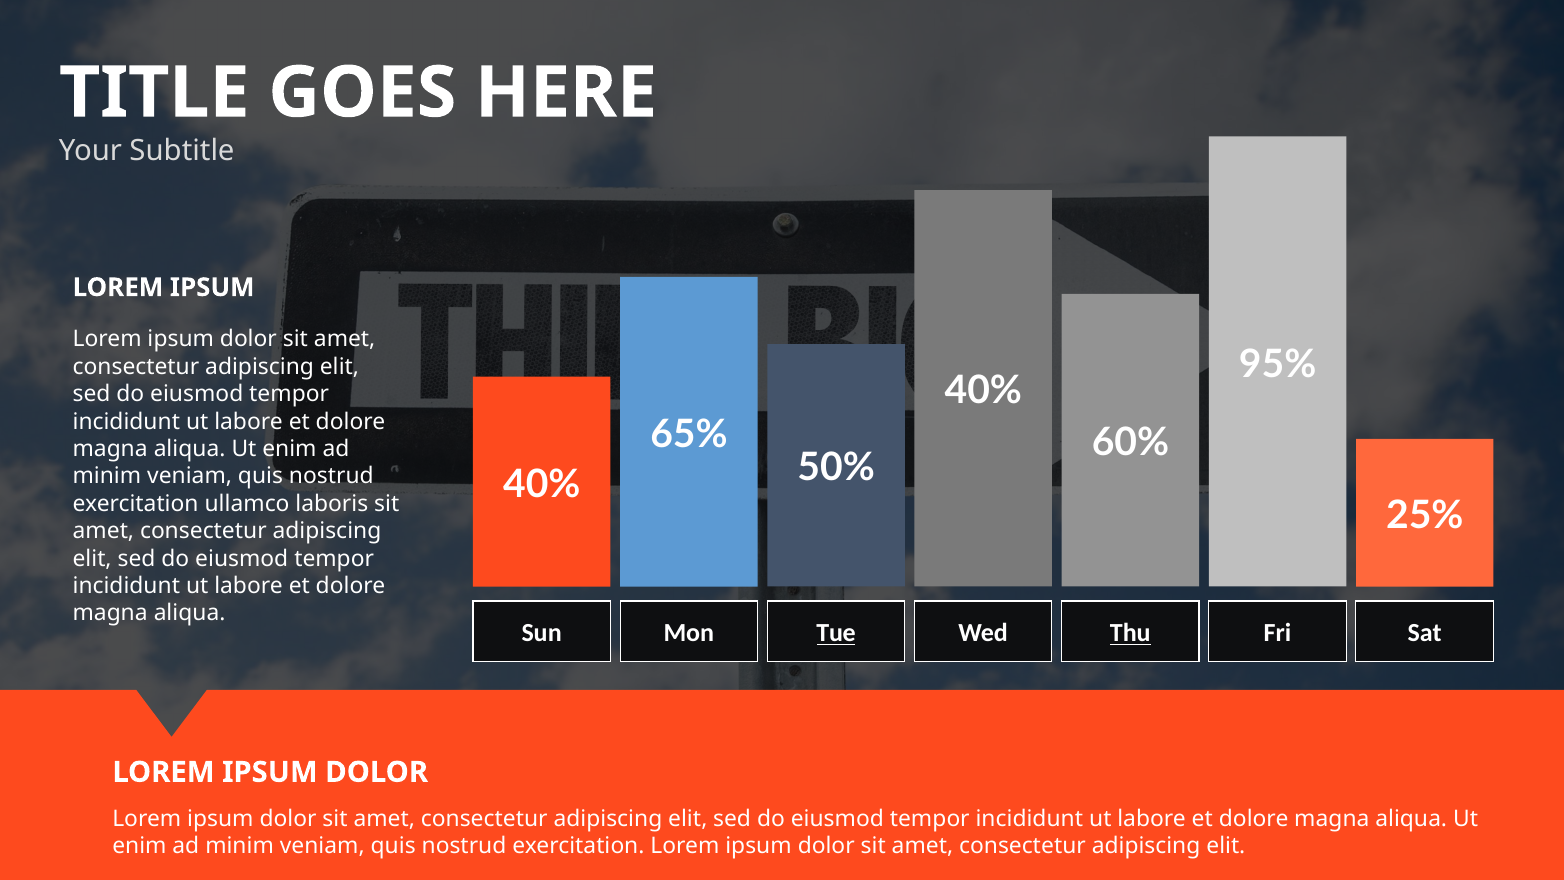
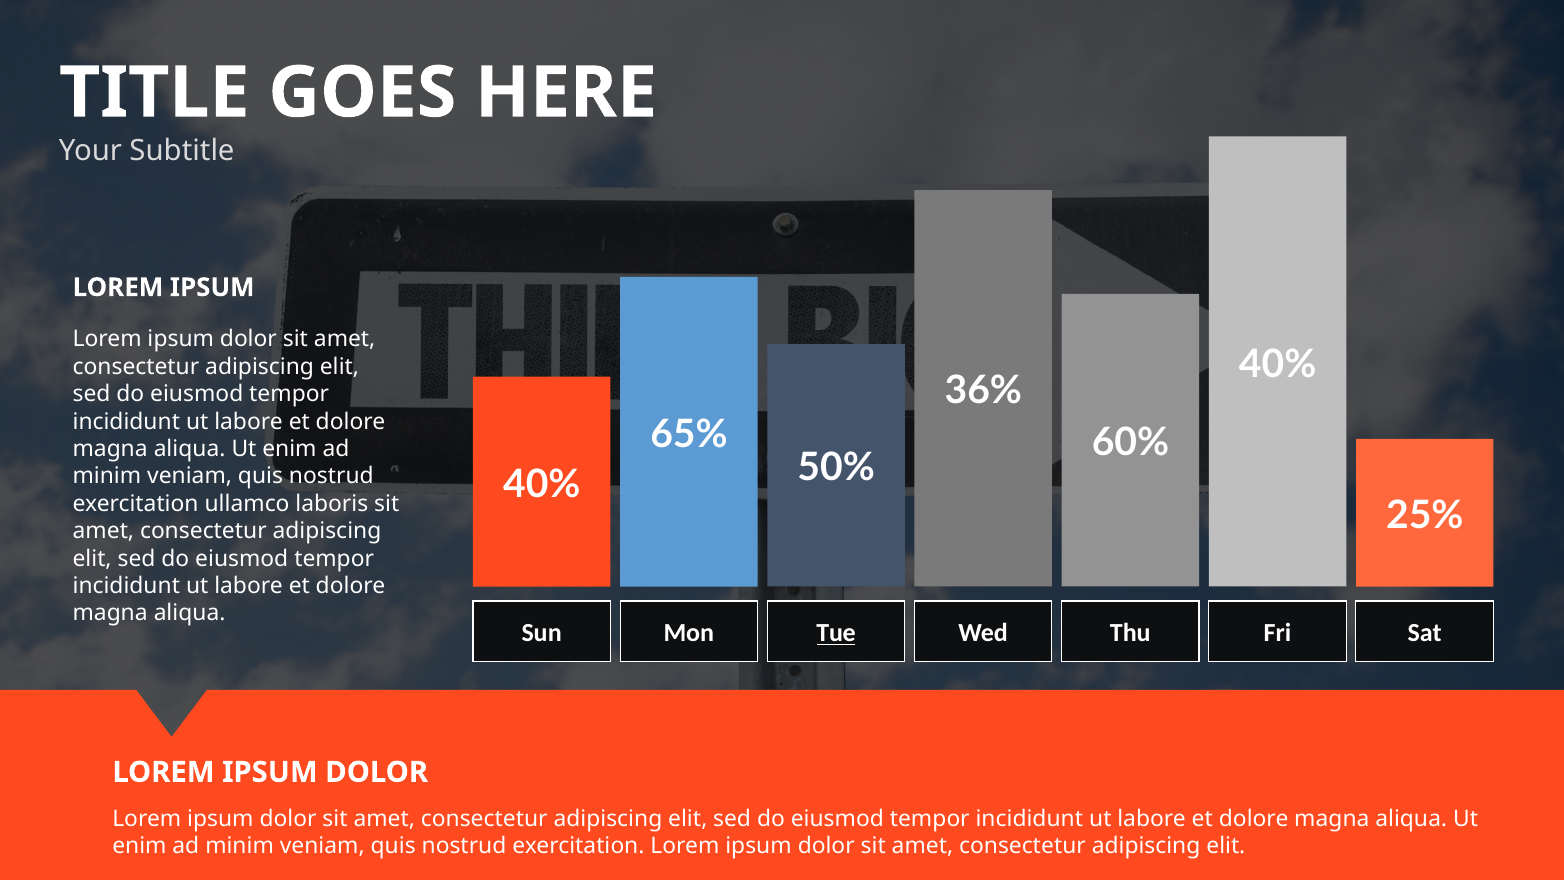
95%: 95% -> 40% (1278, 364)
40%: 40% -> 36% (983, 391)
Thu underline: present -> none (1130, 633)
